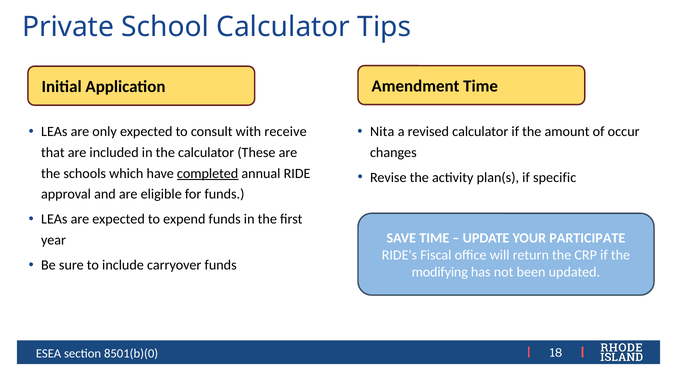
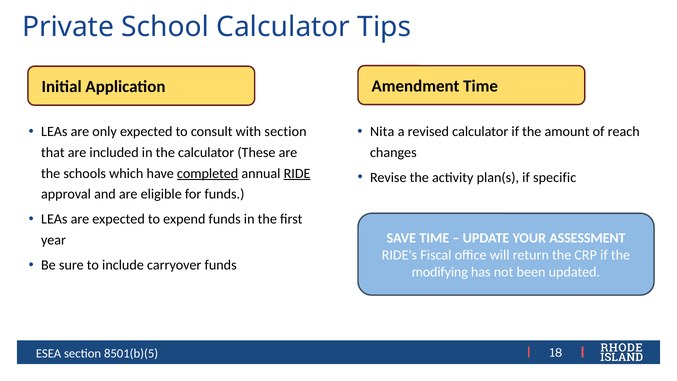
with receive: receive -> section (286, 132)
occur: occur -> reach (624, 132)
RIDE underline: none -> present (297, 173)
PARTICIPATE: PARTICIPATE -> ASSESSMENT (587, 238)
8501(b)(0: 8501(b)(0 -> 8501(b)(5 (131, 353)
